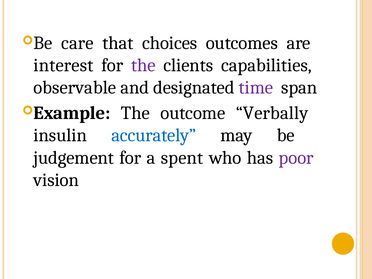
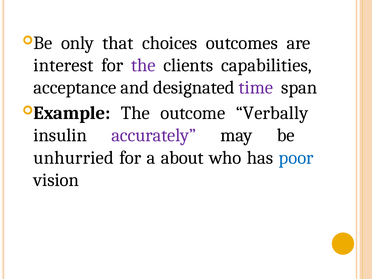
care: care -> only (77, 43)
observable: observable -> acceptance (75, 88)
accurately colour: blue -> purple (154, 135)
judgement: judgement -> unhurried (74, 158)
spent: spent -> about (182, 158)
poor colour: purple -> blue (296, 158)
